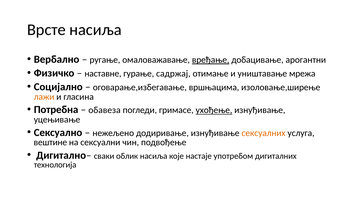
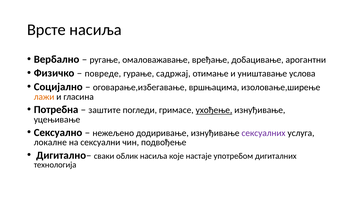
вређање underline: present -> none (211, 60)
наставне: наставне -> повреде (103, 74)
мрежа: мрежа -> услова (302, 74)
обавеза: обавеза -> заштите (105, 110)
сексуалних colour: orange -> purple (263, 133)
вештине: вештине -> локалне (50, 142)
